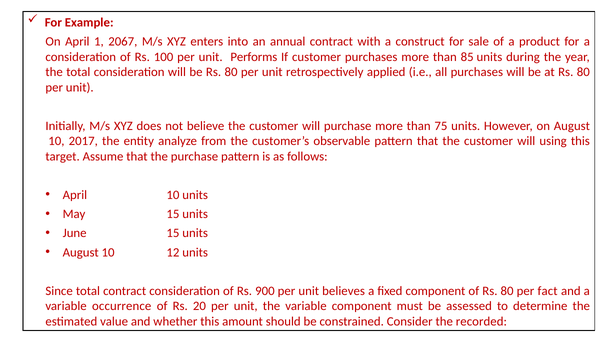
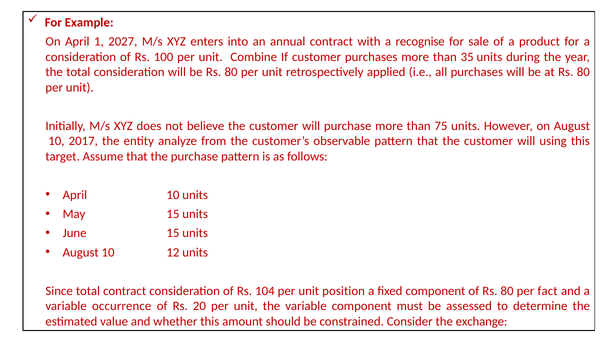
2067: 2067 -> 2027 (123, 42)
construct: construct -> recognise (420, 42)
Performs: Performs -> Combine (254, 57)
85: 85 -> 35 (467, 57)
900: 900 -> 104 (265, 291)
believes: believes -> position (344, 291)
recorded: recorded -> exchange (482, 322)
